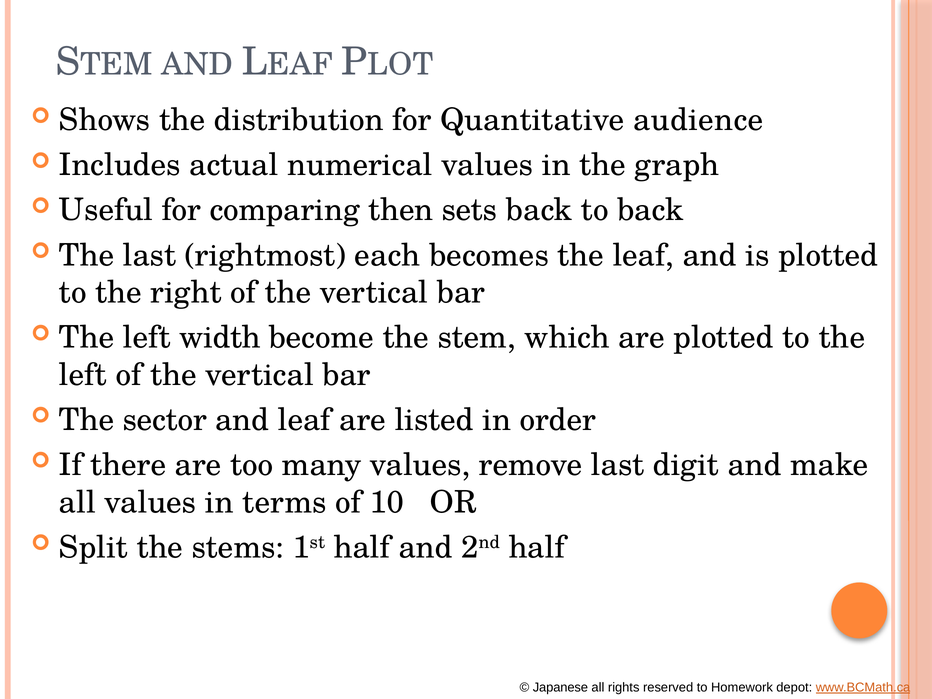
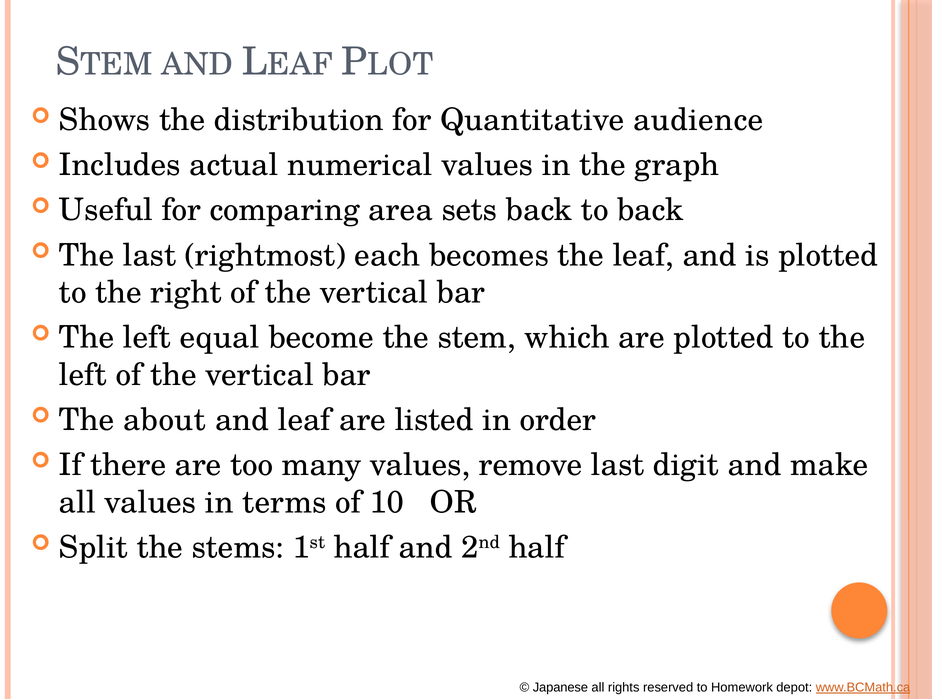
then: then -> area (401, 210)
width: width -> equal (220, 338)
sector: sector -> about (165, 420)
